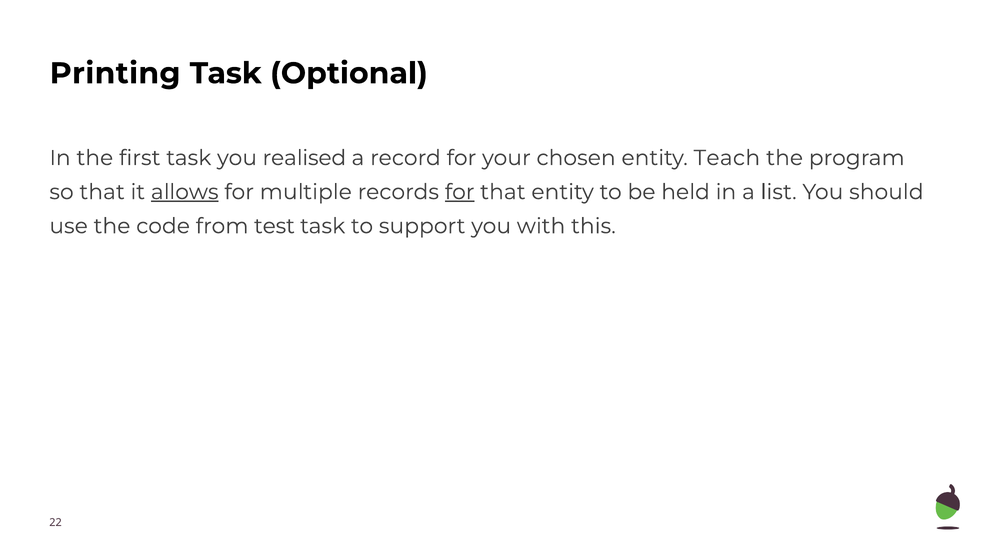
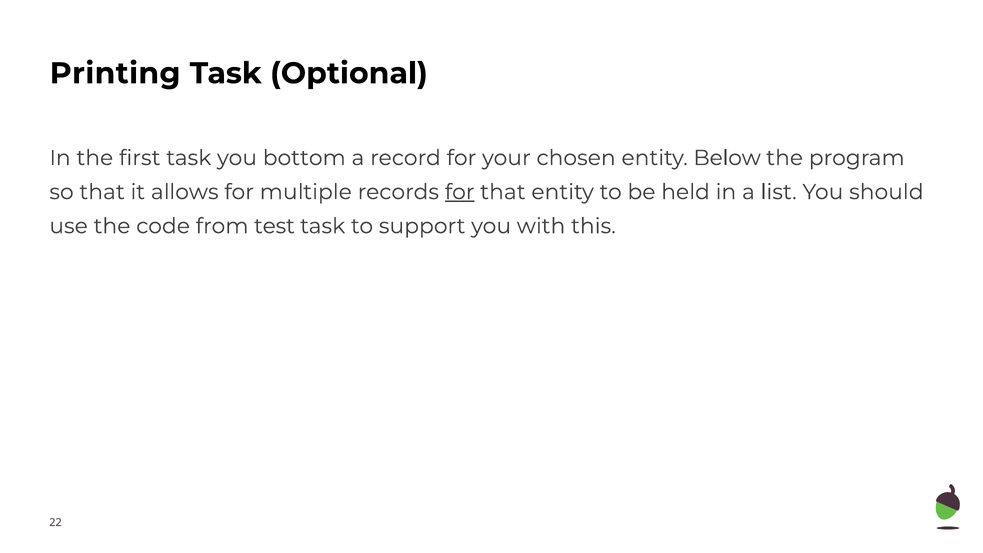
realised: realised -> bottom (304, 158)
Teach: Teach -> Below (727, 158)
allows underline: present -> none (185, 192)
